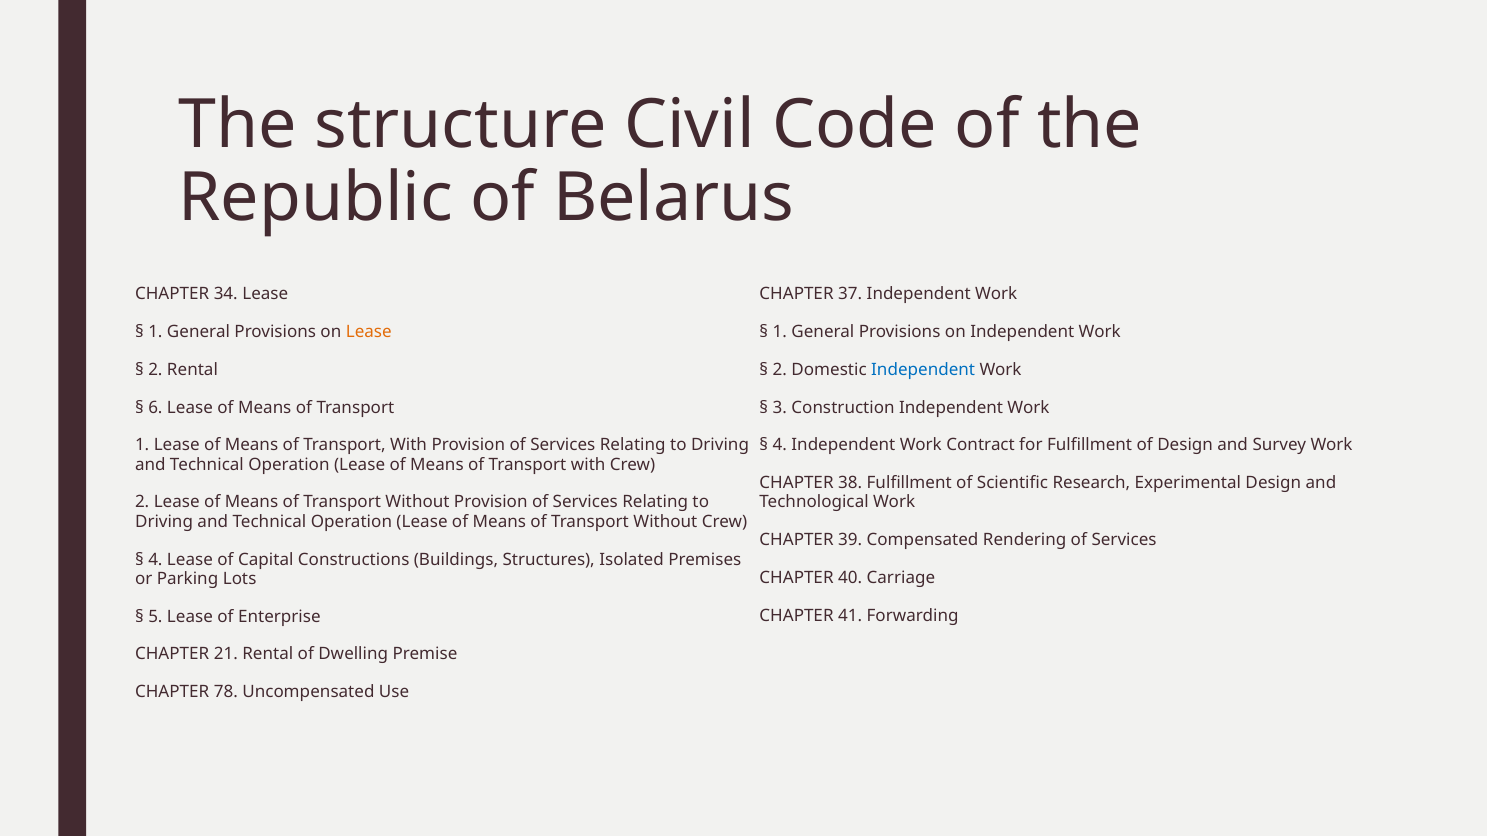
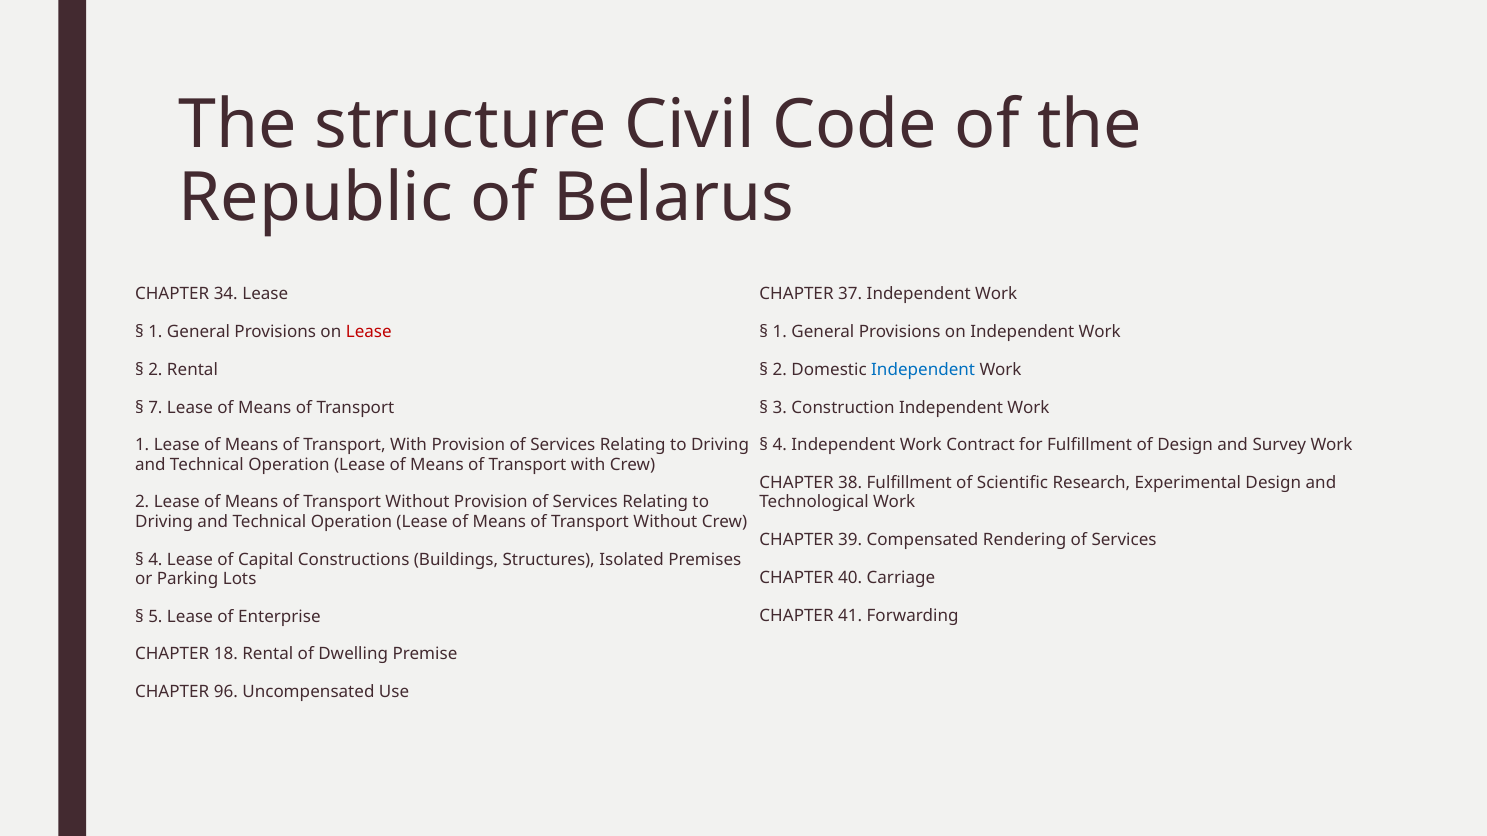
Lease colour: orange -> red (369, 332)
6: 6 -> 7 (155, 408)
21: 21 -> 18 (226, 655)
78: 78 -> 96 (226, 692)
